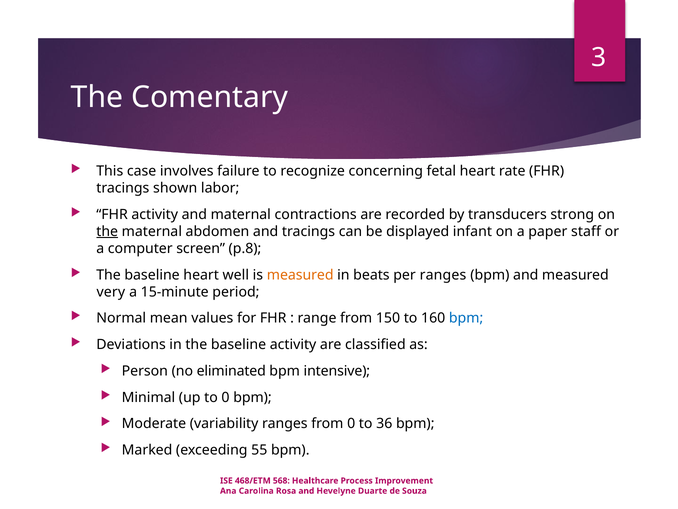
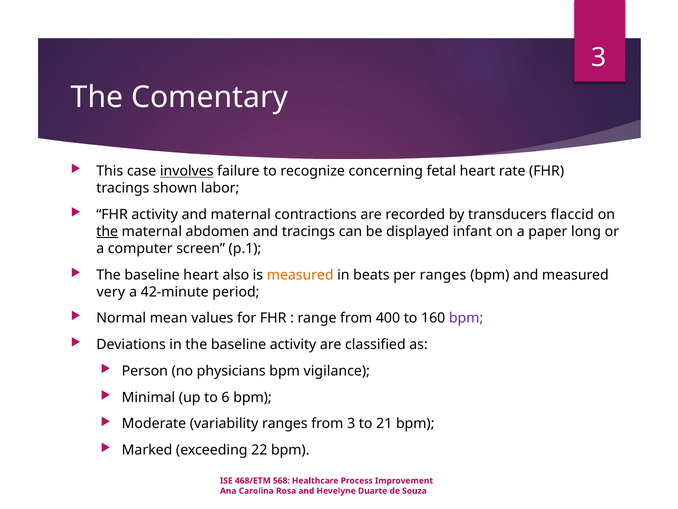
involves underline: none -> present (187, 171)
strong: strong -> flaccid (572, 214)
staff: staff -> long (586, 231)
p.8: p.8 -> p.1 (245, 248)
well: well -> also (236, 275)
15-minute: 15-minute -> 42-minute (175, 292)
150: 150 -> 400 (388, 318)
bpm colour: blue -> purple (466, 318)
eliminated: eliminated -> physicians (231, 371)
intensive: intensive -> vigilance (337, 371)
to 0: 0 -> 6 (226, 397)
from 0: 0 -> 3 (351, 423)
36: 36 -> 21 (384, 423)
55: 55 -> 22 (259, 450)
